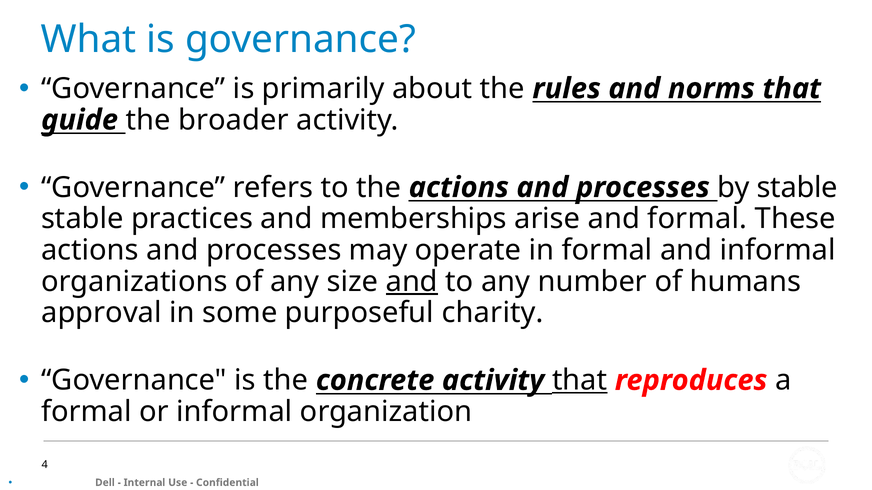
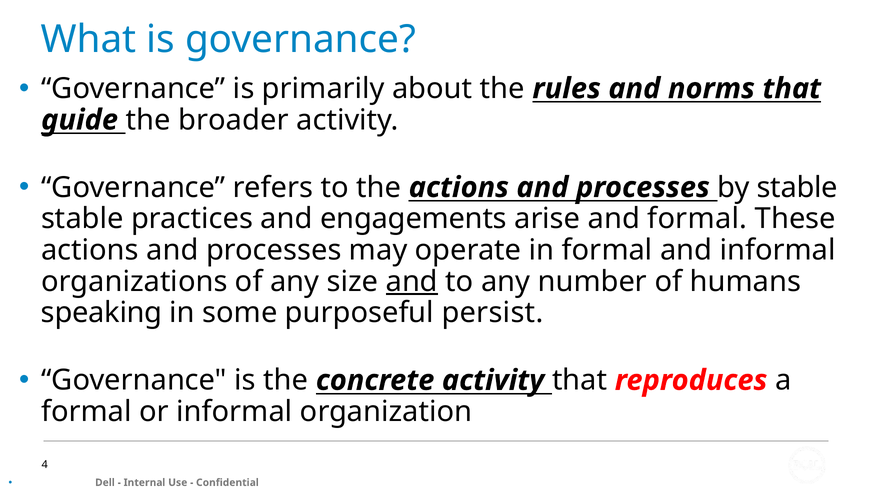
memberships: memberships -> engagements (414, 219)
approval: approval -> speaking (102, 313)
charity: charity -> persist (493, 313)
that underline: present -> none (580, 381)
